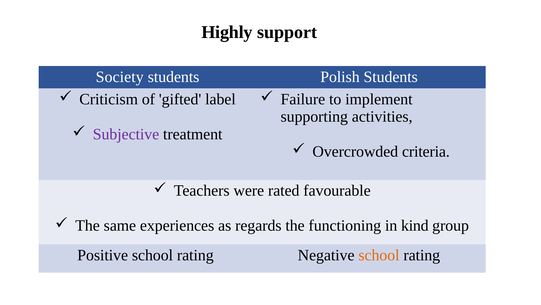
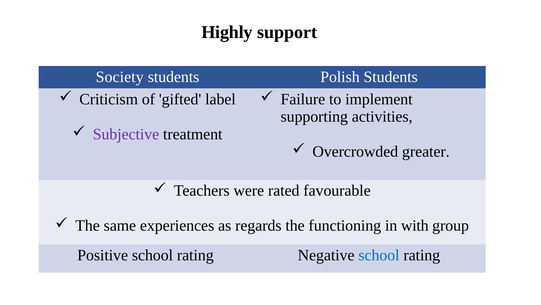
criteria: criteria -> greater (426, 151)
kind: kind -> with (415, 225)
school colour: orange -> blue (379, 255)
